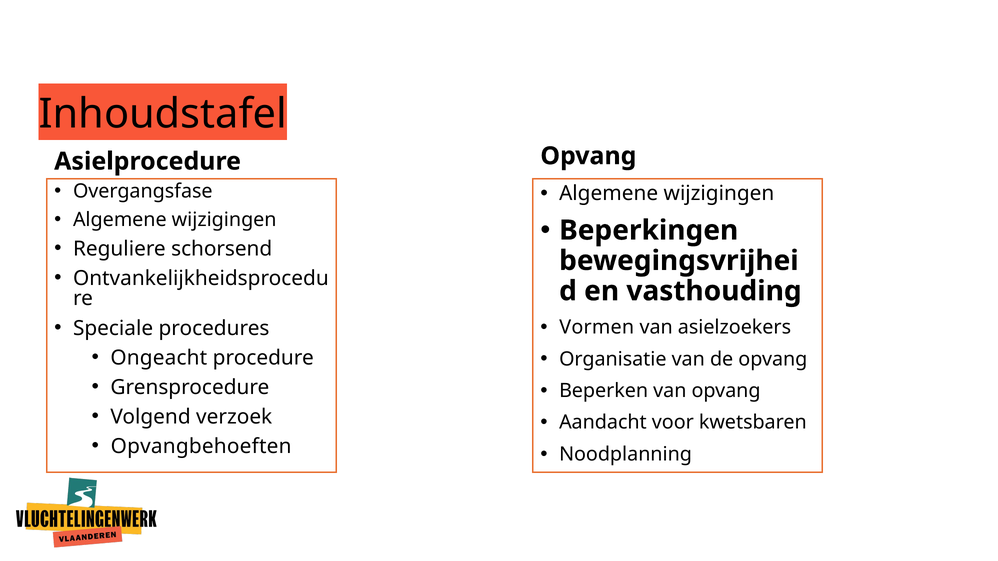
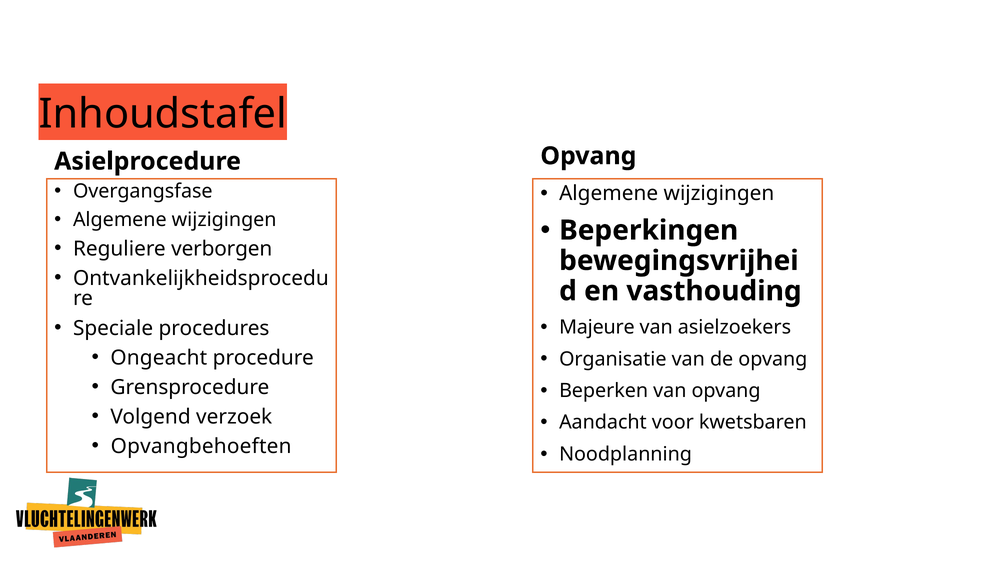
schorsend: schorsend -> verborgen (222, 249)
Vormen: Vormen -> Majeure (597, 328)
